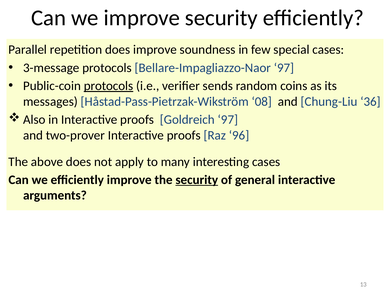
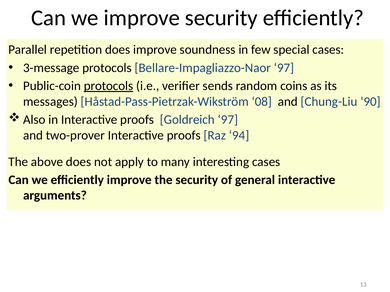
36: 36 -> 90 (370, 102)
96: 96 -> 94 (239, 135)
security underline: present -> none (197, 180)
